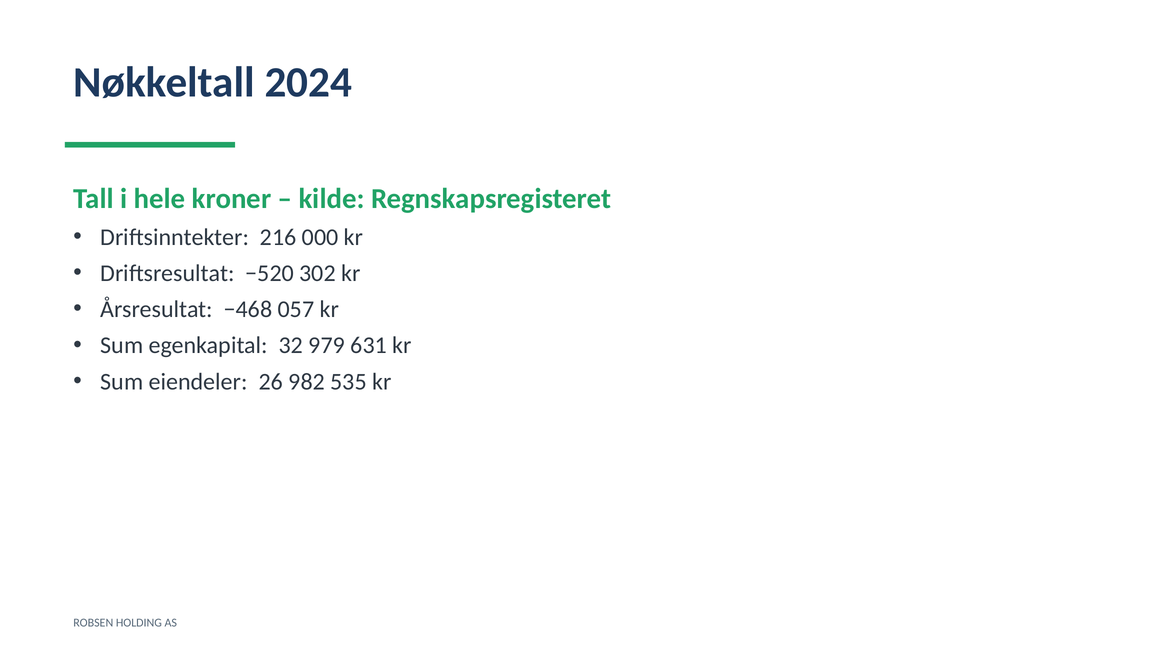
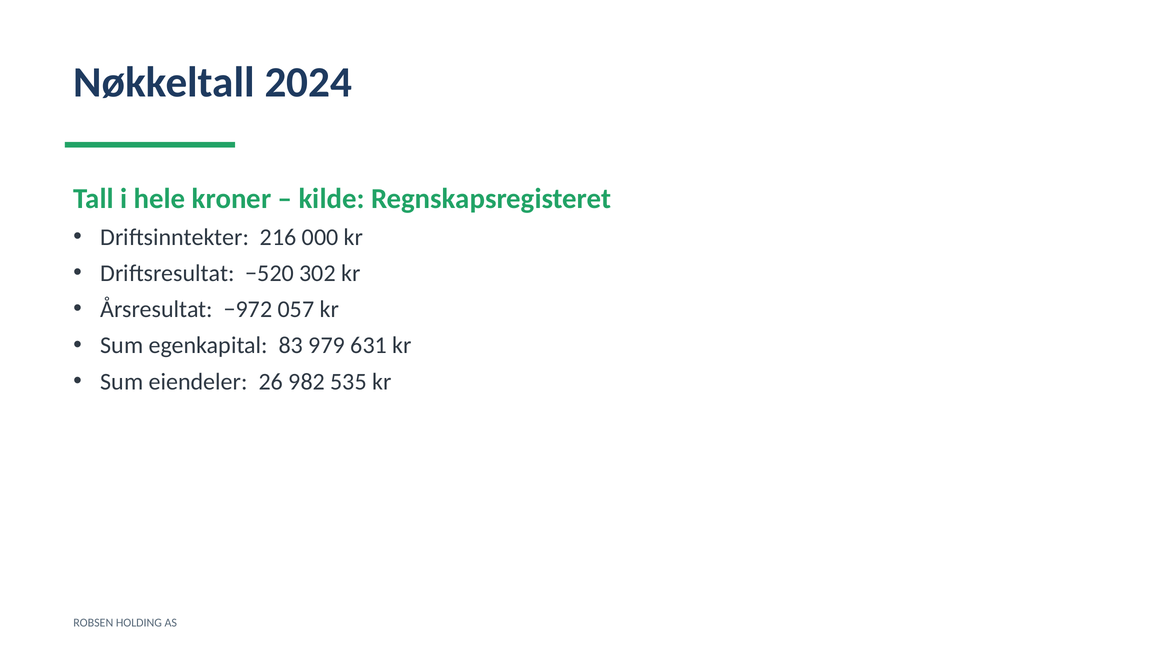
−468: −468 -> −972 (248, 309)
32: 32 -> 83 (291, 345)
